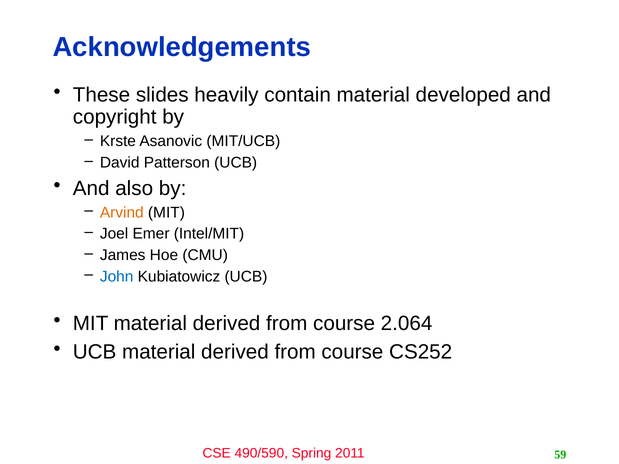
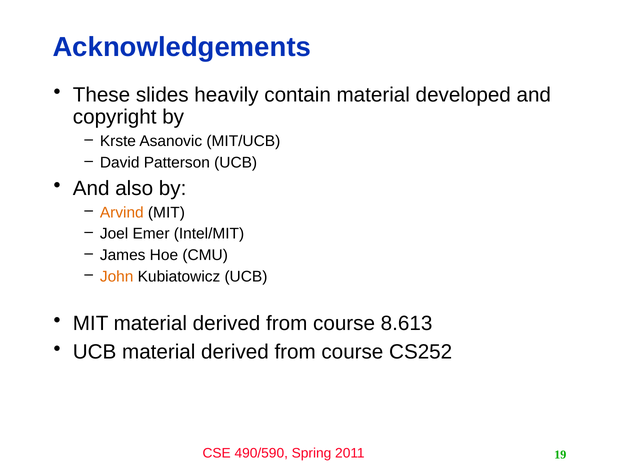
John colour: blue -> orange (117, 277)
2.064: 2.064 -> 8.613 (407, 324)
59: 59 -> 19 (560, 455)
